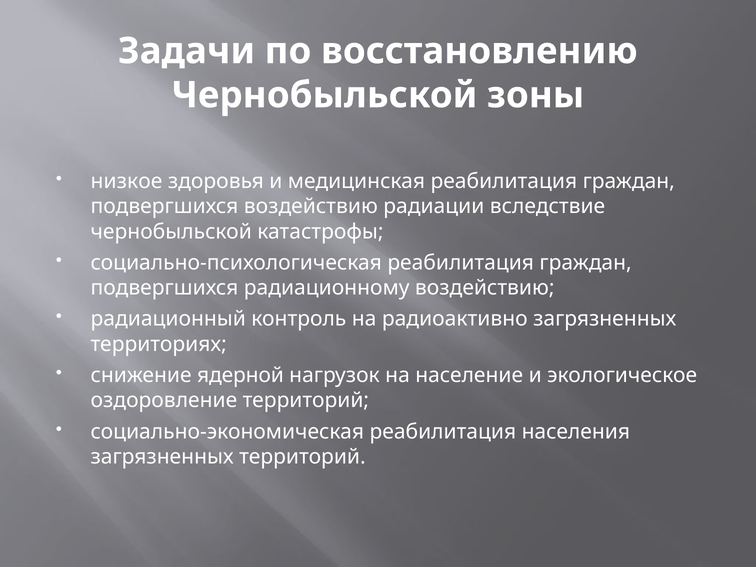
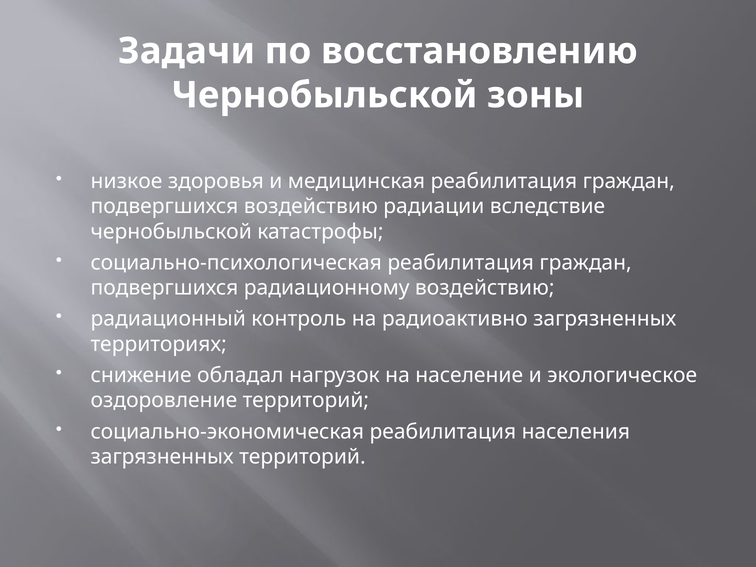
ядерной: ядерной -> обладал (240, 375)
